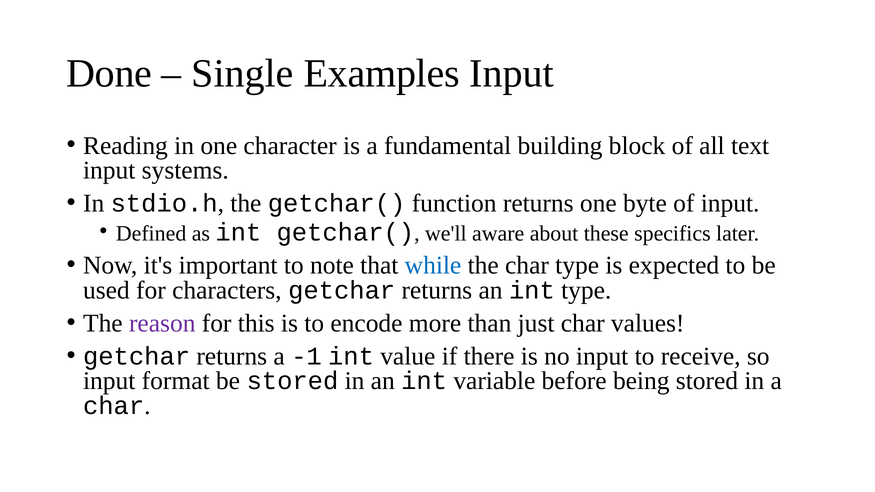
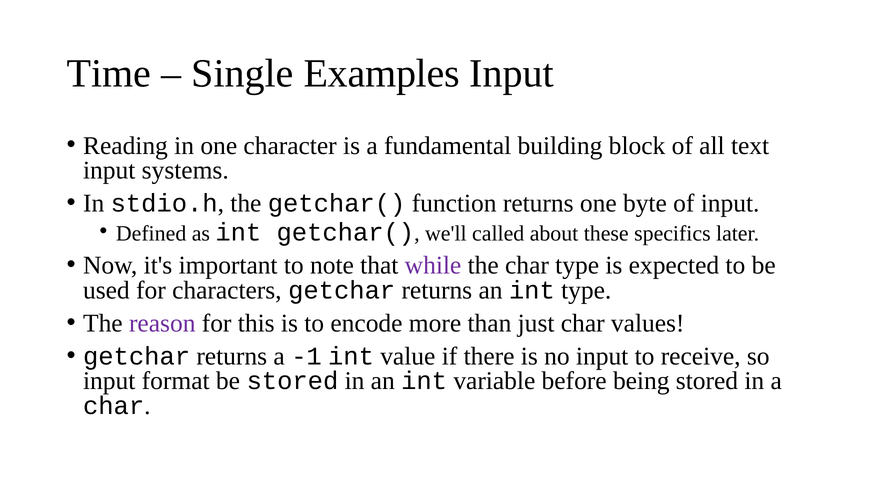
Done: Done -> Time (109, 74)
aware: aware -> called (498, 234)
while colour: blue -> purple (433, 266)
